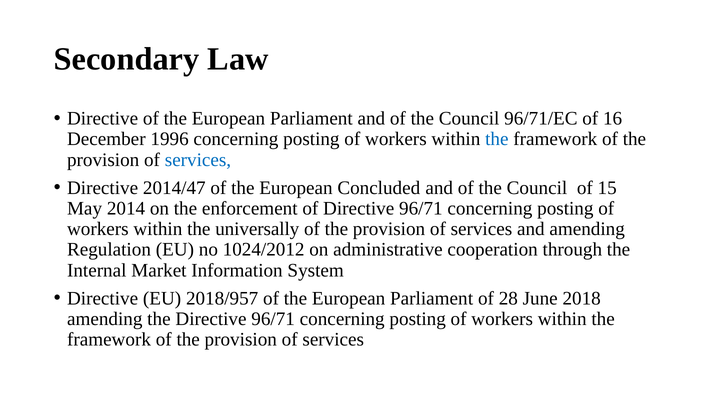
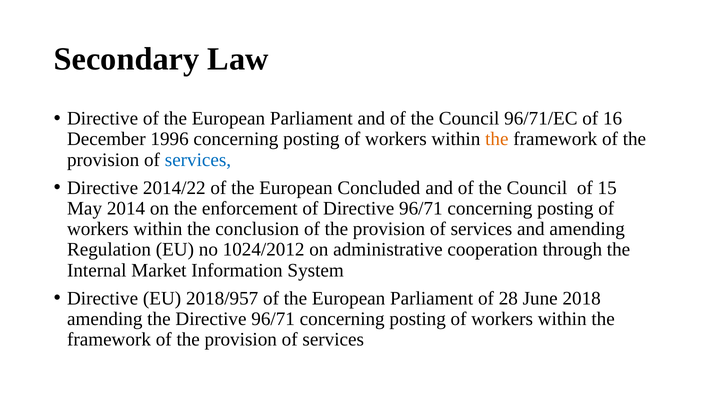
the colour: blue -> orange (497, 139)
2014/47: 2014/47 -> 2014/22 (174, 188)
universally: universally -> conclusion (257, 229)
